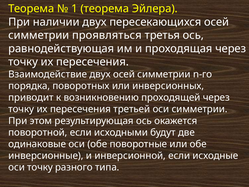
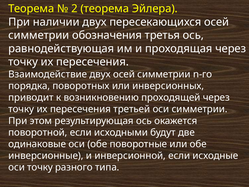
1: 1 -> 2 (74, 9)
проявляться: проявляться -> обозначения (107, 35)
